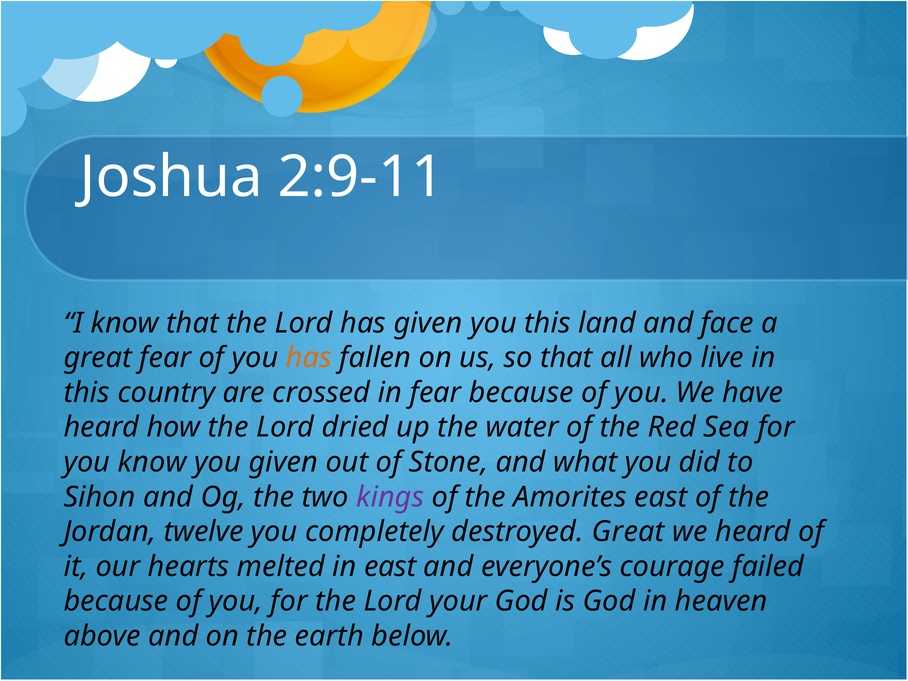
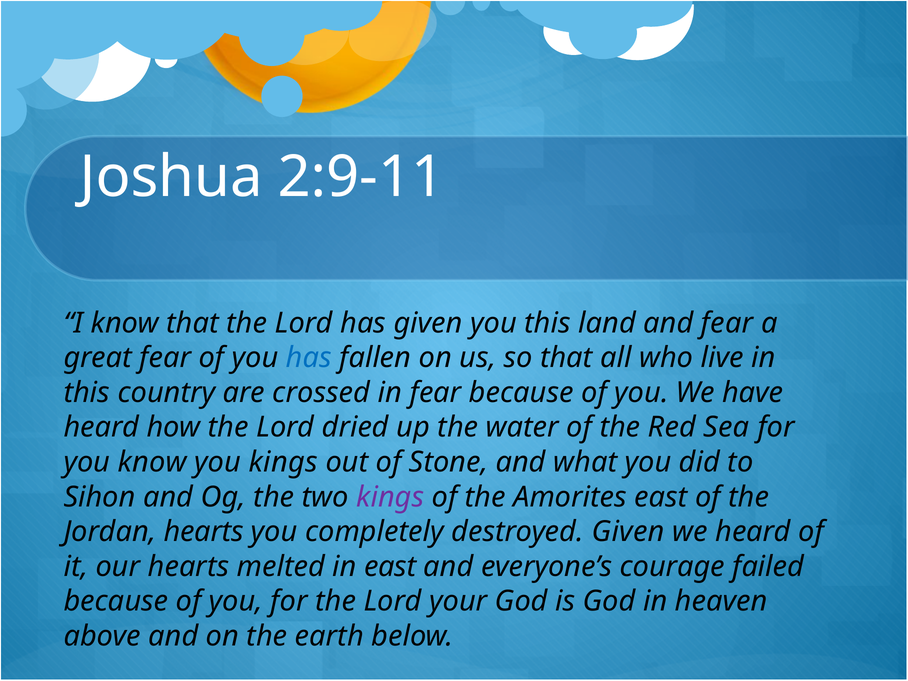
and face: face -> fear (727, 323)
has colour: orange -> blue (309, 358)
you given: given -> kings (283, 462)
Jordan twelve: twelve -> hearts (204, 532)
destroyed Great: Great -> Given (628, 532)
